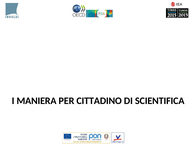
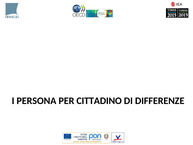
MANIERA: MANIERA -> PERSONA (37, 101)
SCIENTIFICA: SCIENTIFICA -> DIFFERENZE (160, 101)
